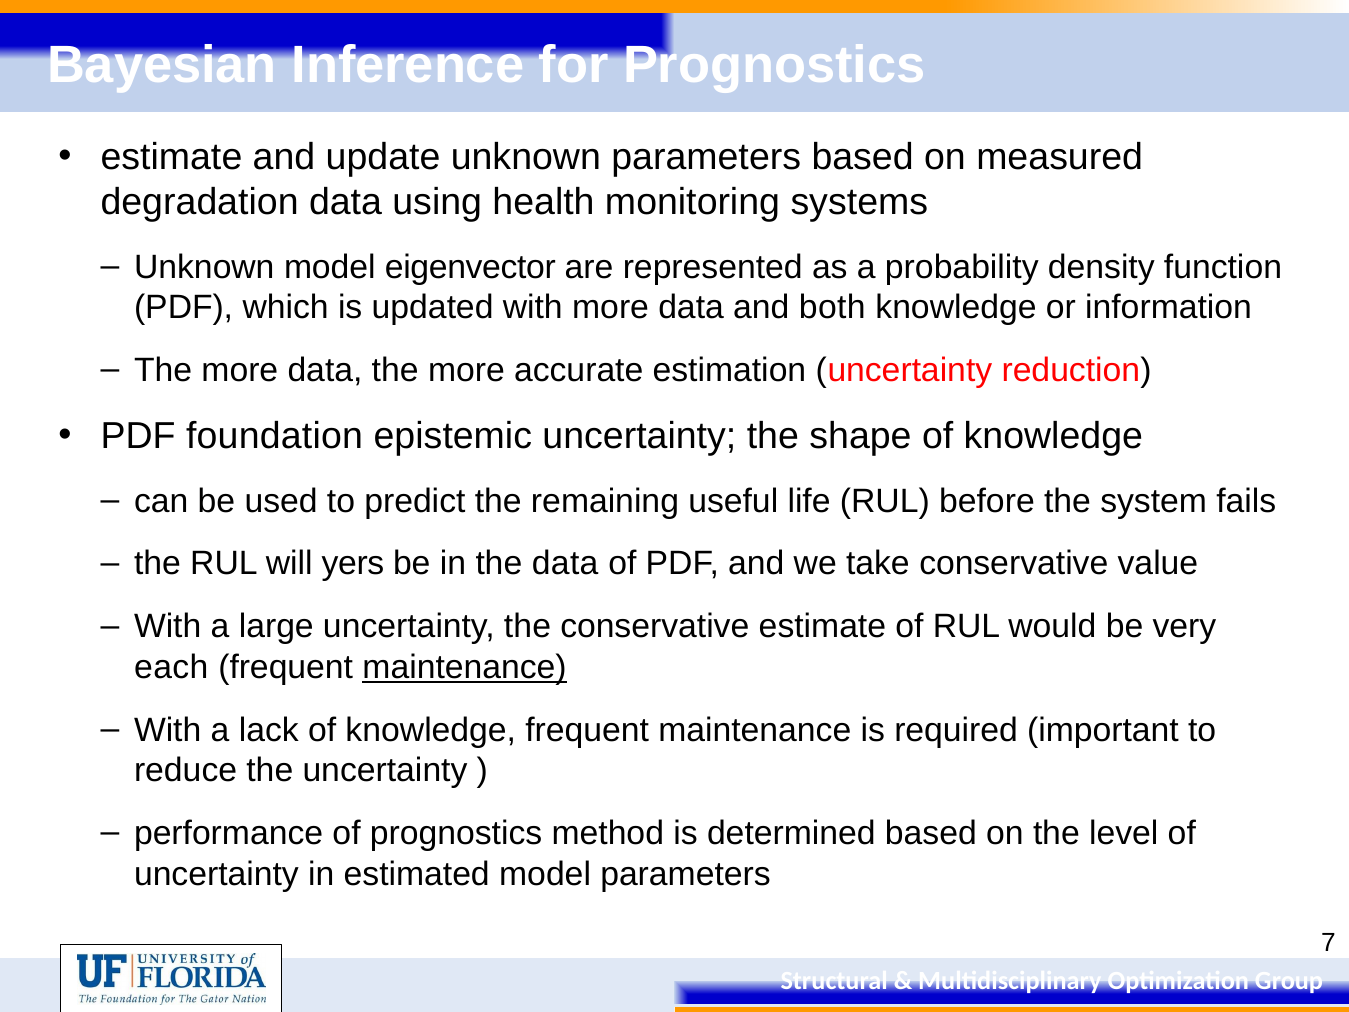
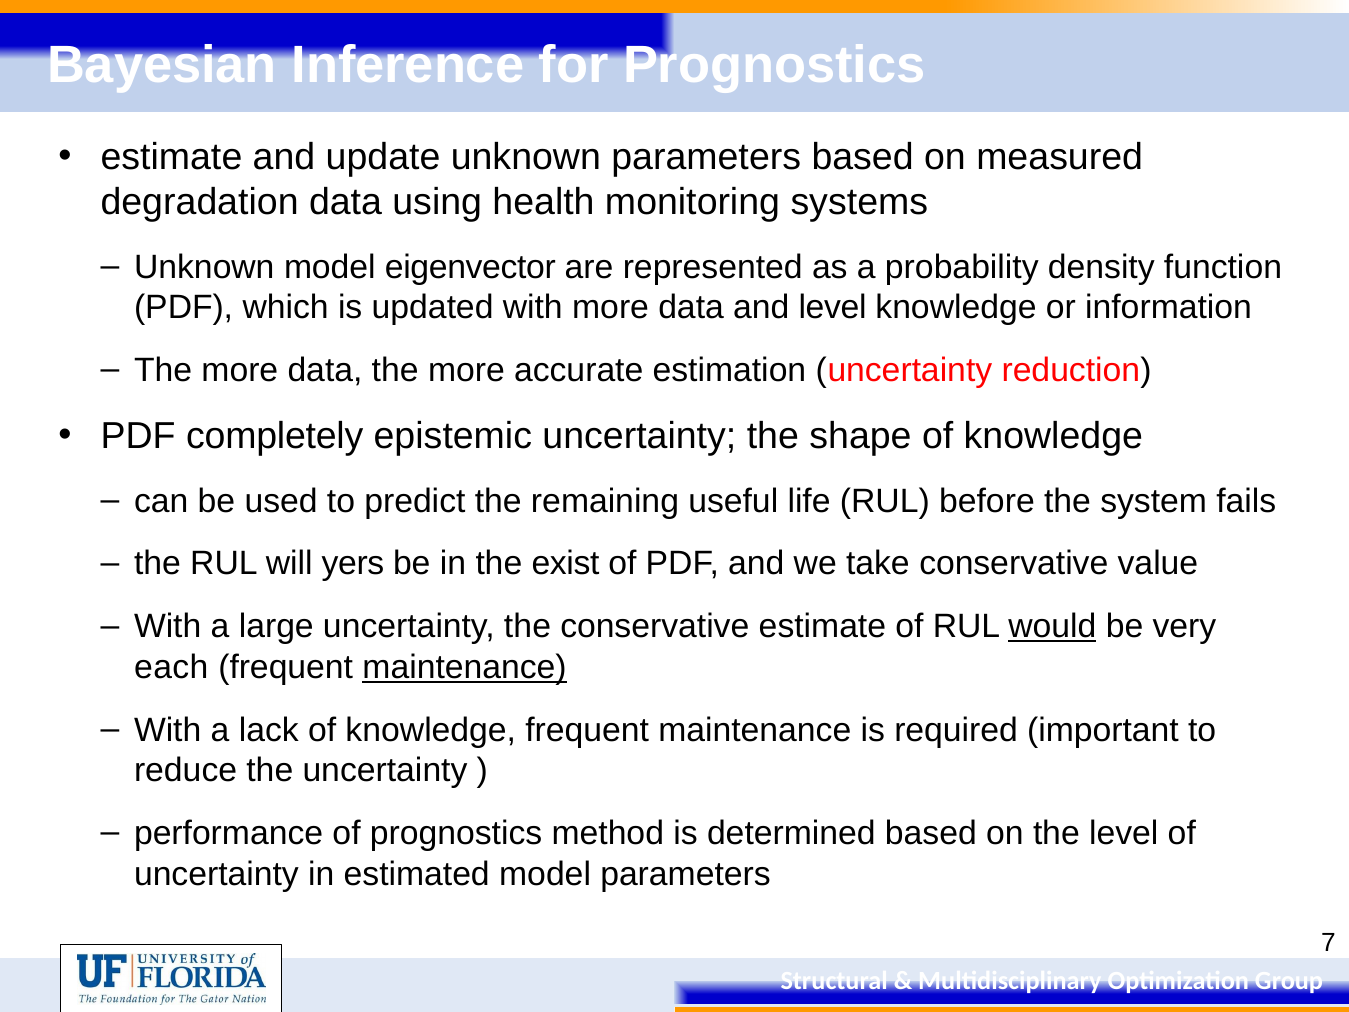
and both: both -> level (833, 307)
foundation: foundation -> completely (275, 436)
the data: data -> exist (566, 564)
would underline: none -> present (1052, 627)
